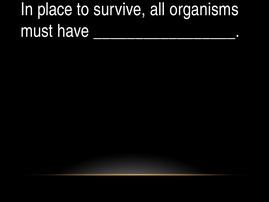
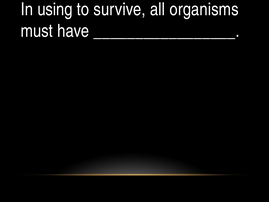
place: place -> using (55, 9)
